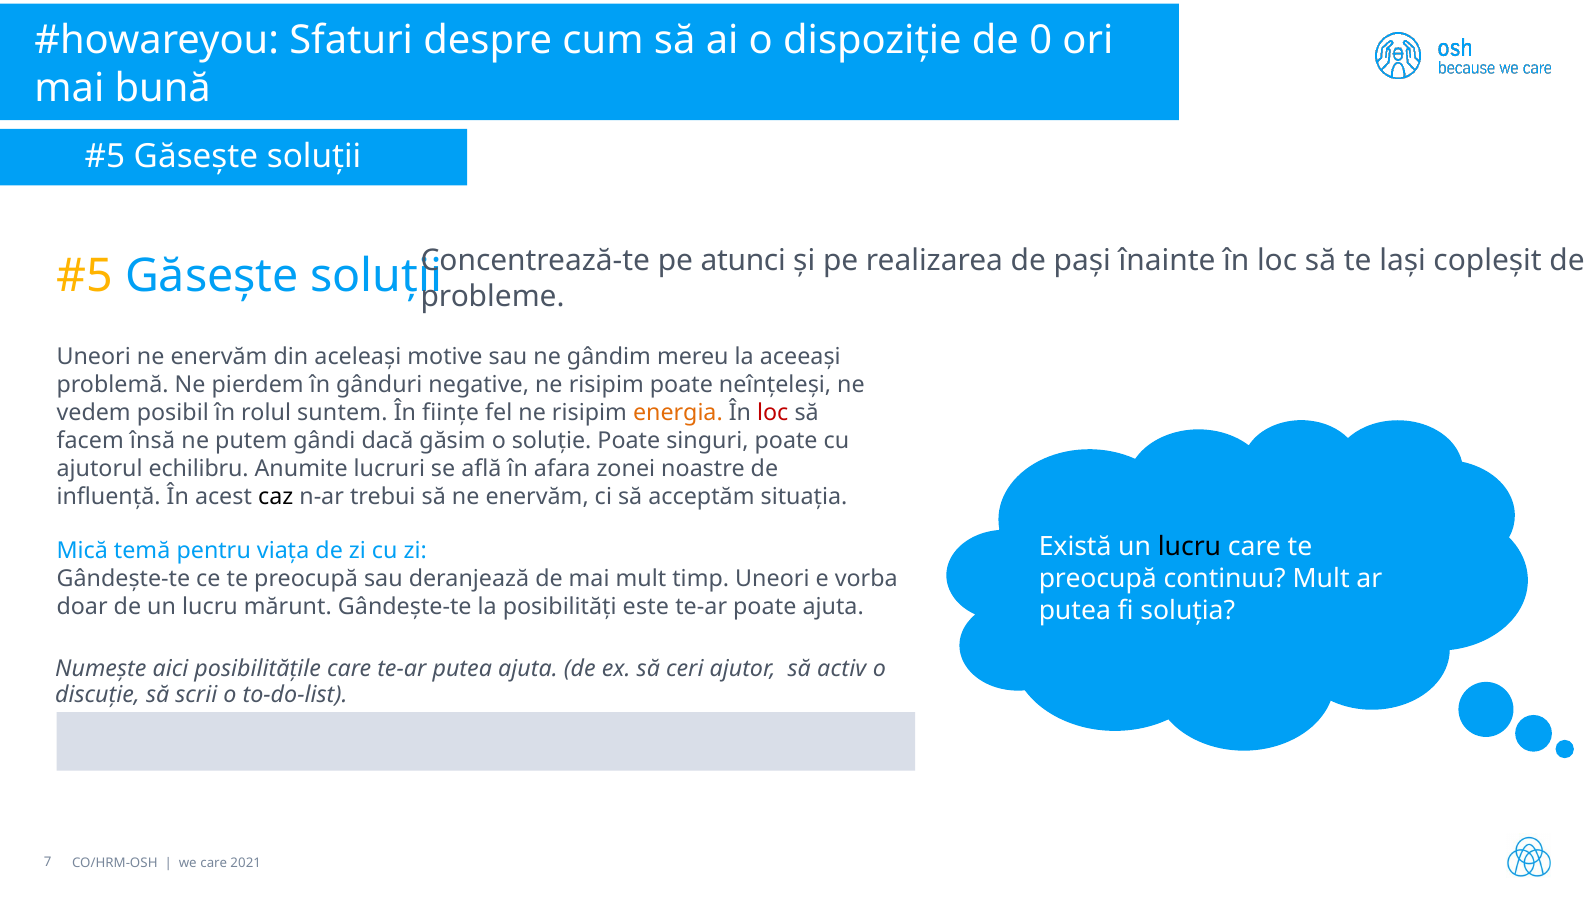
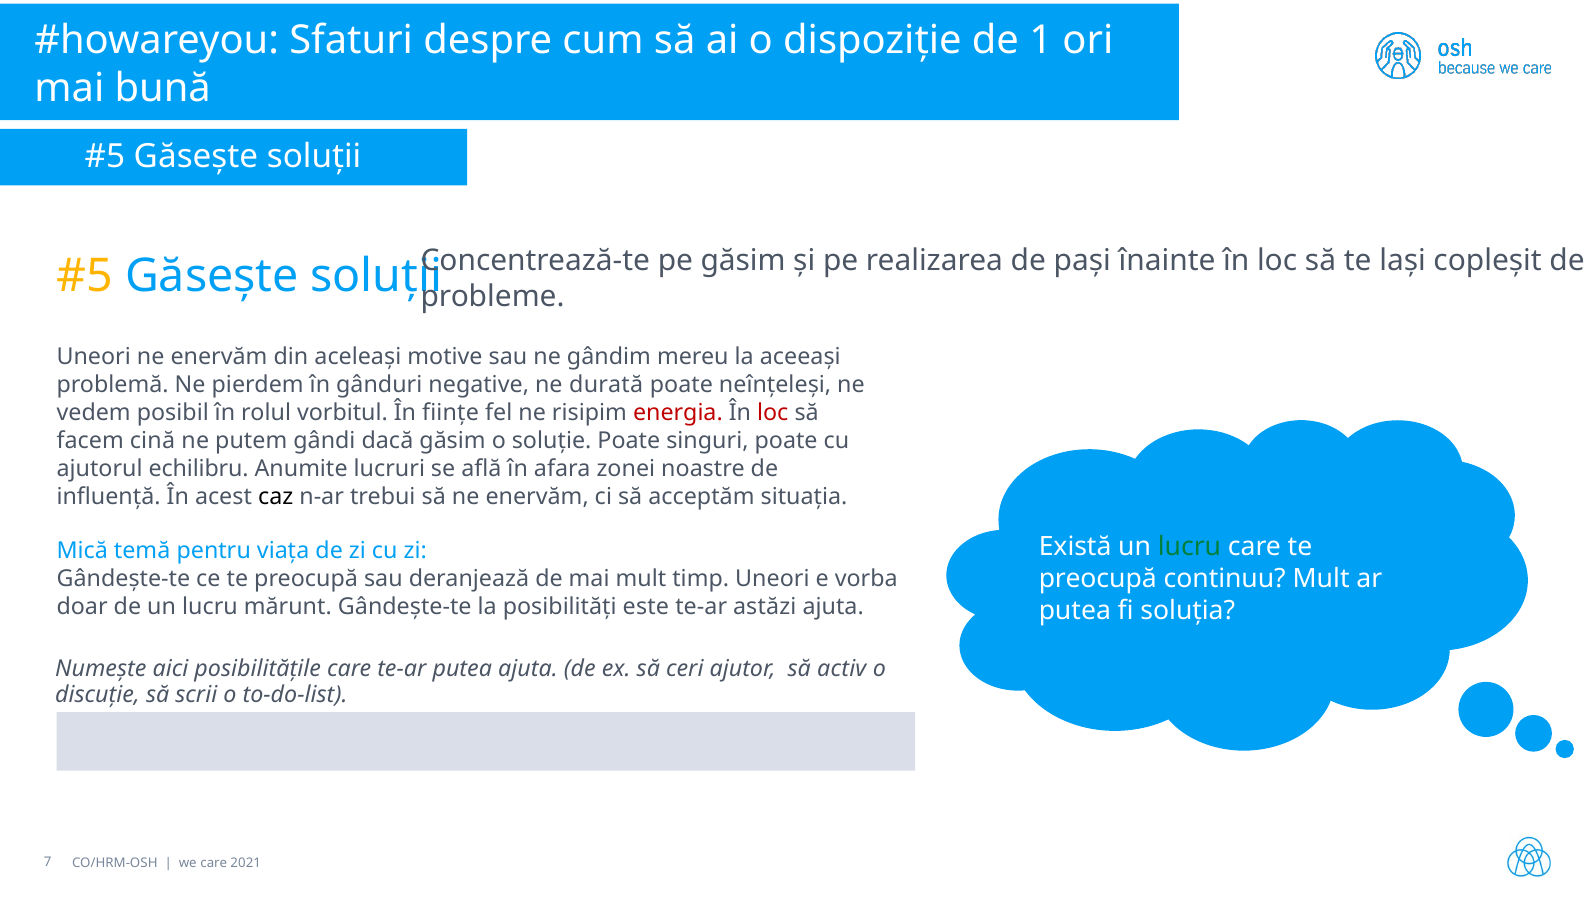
0: 0 -> 1 (1041, 41)
pe atunci: atunci -> găsim (743, 261)
negative ne risipim: risipim -> durată (606, 385)
suntem: suntem -> vorbitul (342, 413)
energia colour: orange -> red (678, 413)
însă: însă -> cină (152, 441)
lucru colour: black -> green (1189, 547)
te-ar poate: poate -> astăzi (765, 607)
